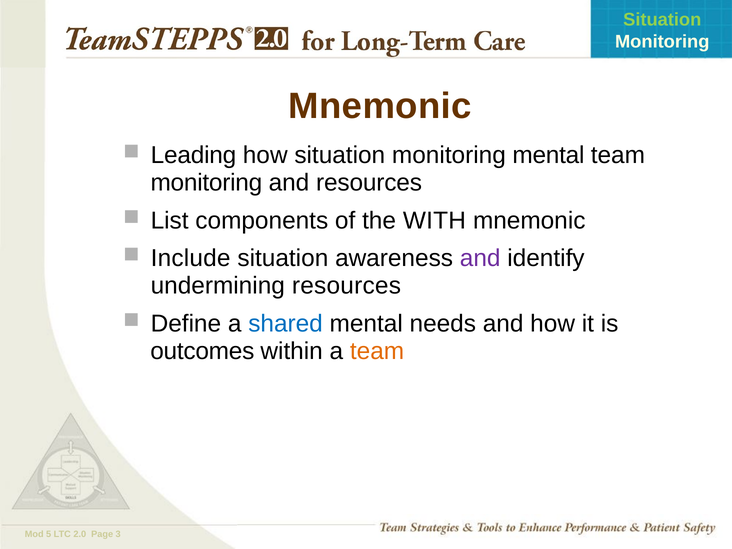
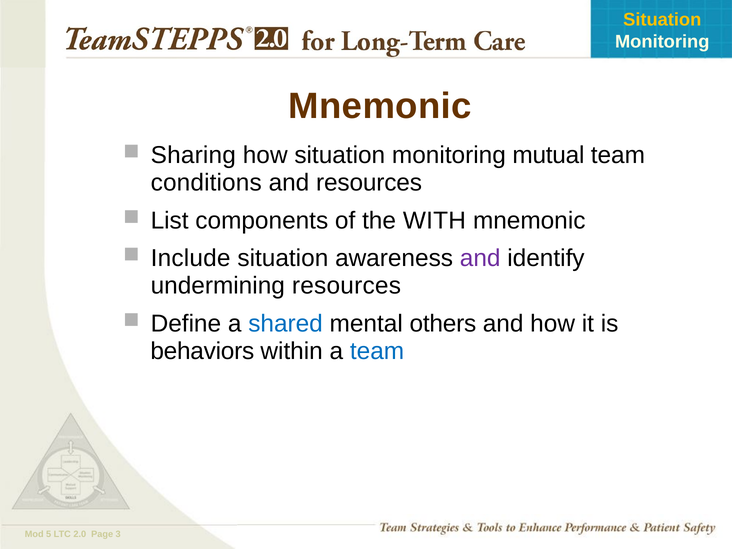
Situation colour: light green -> yellow (662, 20)
Leading: Leading -> Sharing (193, 155)
monitoring mental: mental -> mutual (548, 155)
monitoring: monitoring -> conditions (206, 183)
needs: needs -> others (443, 323)
outcomes: outcomes -> behaviors (202, 351)
team colour: orange -> blue (377, 351)
